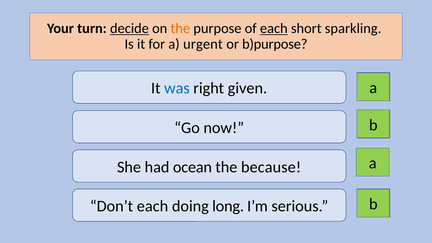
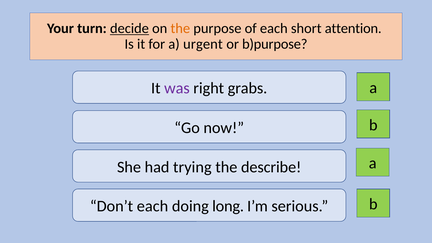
each underline: present -> none (274, 29)
sparkling: sparkling -> attention (353, 29)
was colour: blue -> purple (177, 88)
given: given -> grabs (248, 88)
ocean: ocean -> trying (192, 167)
because: because -> describe (271, 167)
